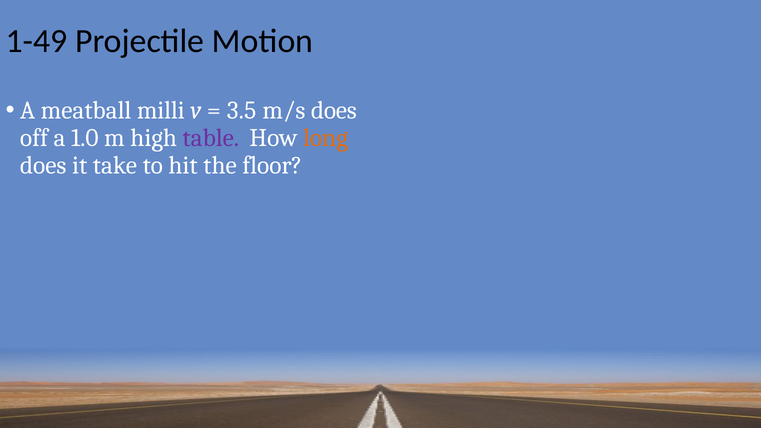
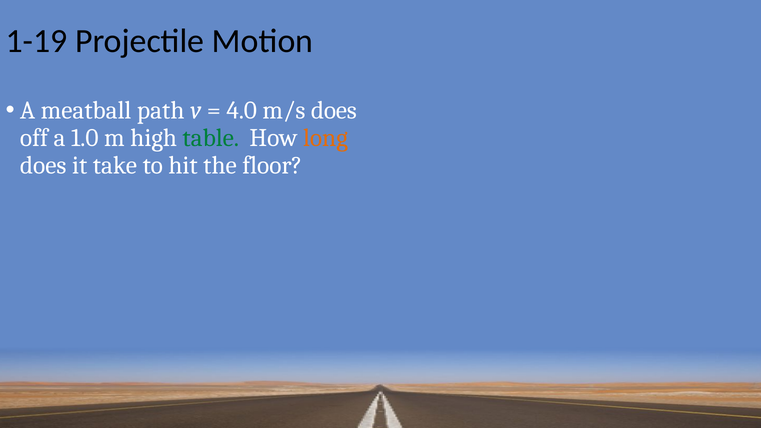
1-49: 1-49 -> 1-19 (37, 41)
milli: milli -> path (161, 110)
3.5: 3.5 -> 4.0 (242, 110)
table colour: purple -> green (211, 138)
